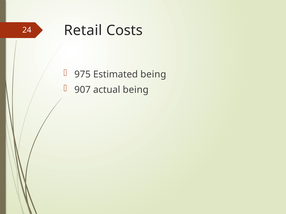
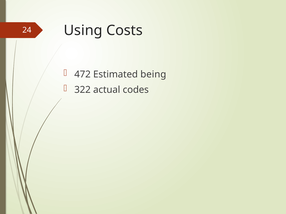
Retail: Retail -> Using (83, 31)
975: 975 -> 472 (83, 75)
907: 907 -> 322 (83, 90)
actual being: being -> codes (136, 90)
